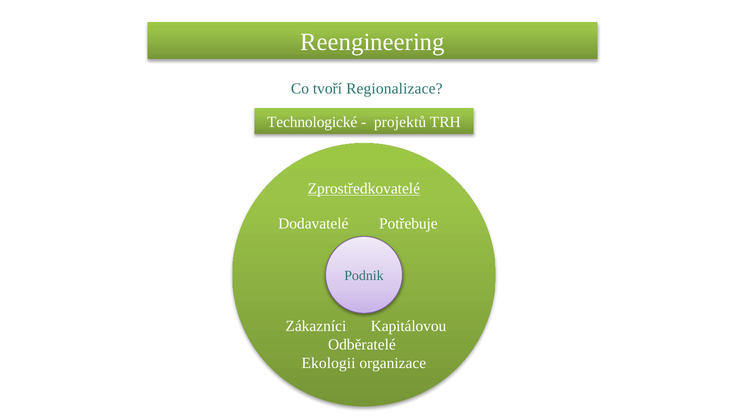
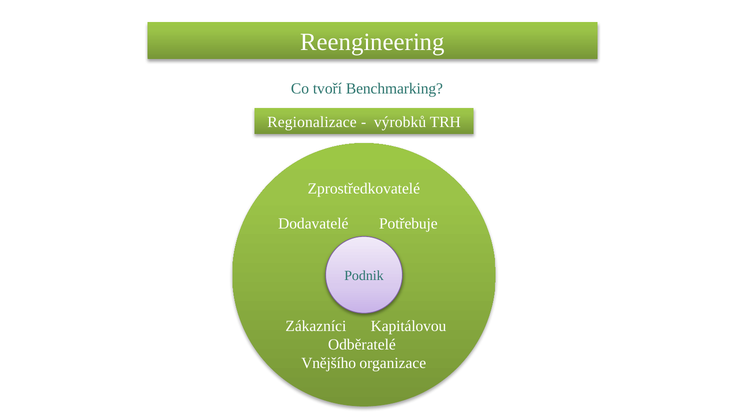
Regionalizace: Regionalizace -> Benchmarking (394, 89)
Technologické: Technologické -> Regionalizace (312, 122)
projektů: projektů -> výrobků (400, 122)
Zprostředkovatelé underline: present -> none (364, 189)
Ekologii: Ekologii -> Vnějšího (329, 363)
